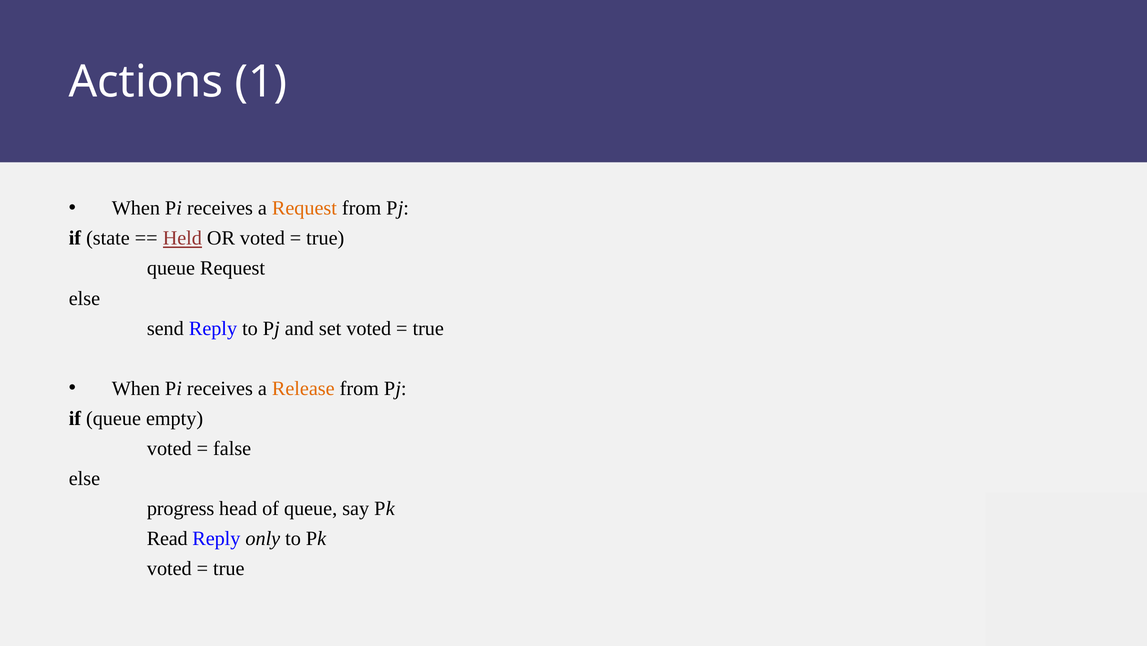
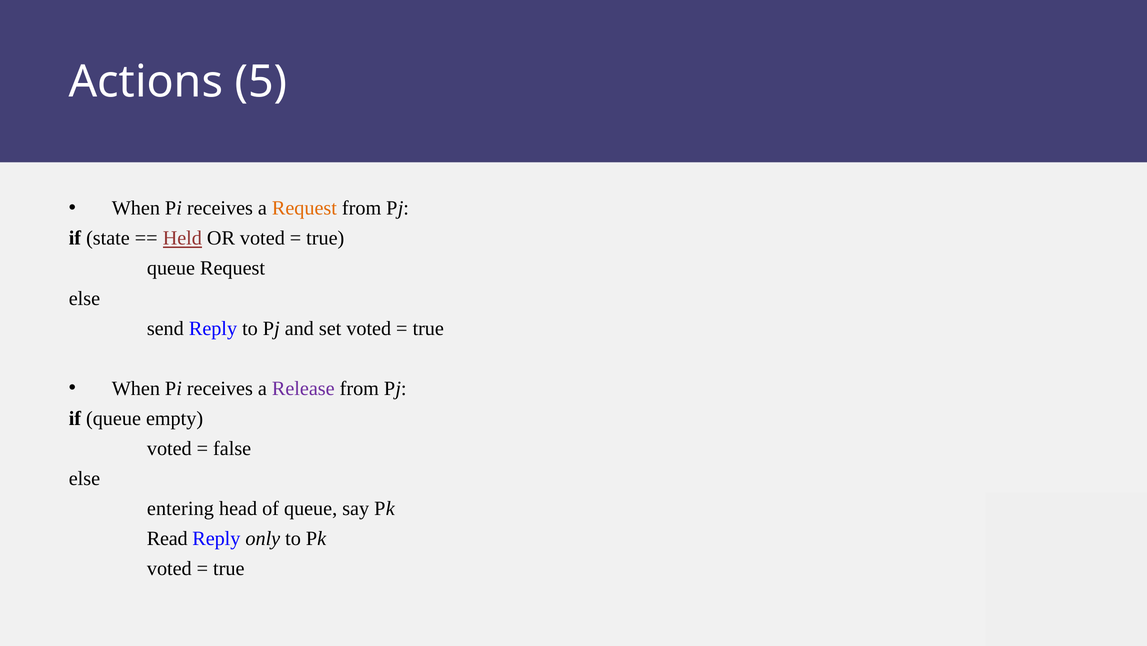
1: 1 -> 5 (261, 82)
Release colour: orange -> purple (303, 389)
progress: progress -> entering (180, 509)
